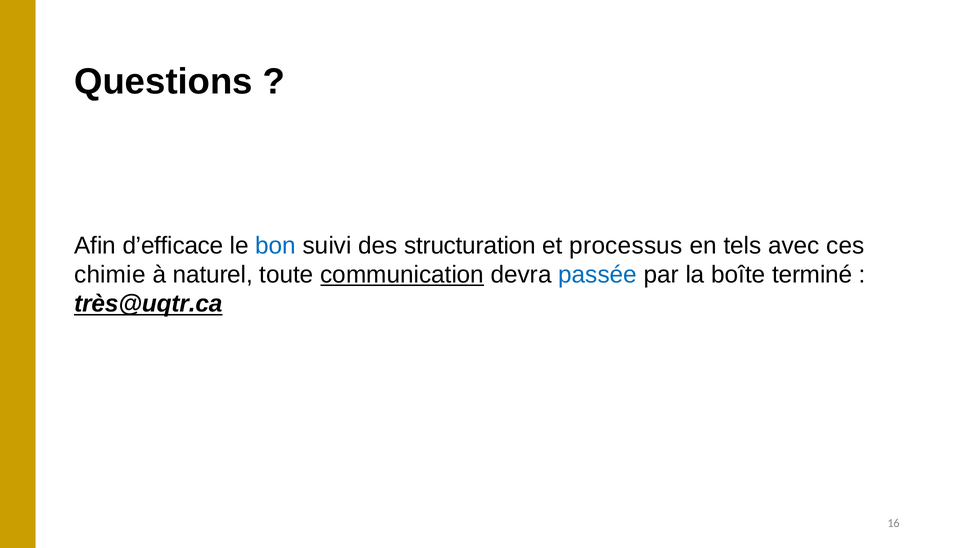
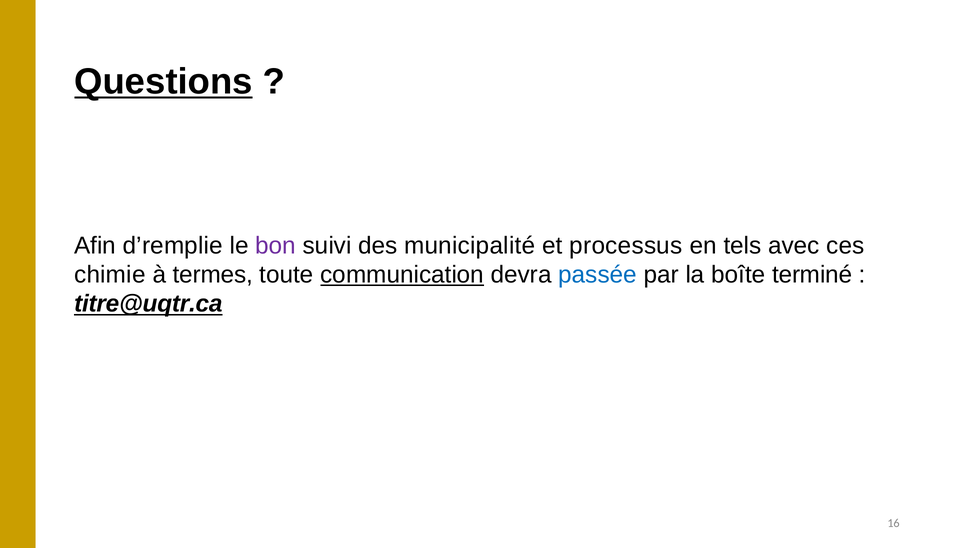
Questions underline: none -> present (163, 82)
d’efficace: d’efficace -> d’remplie (173, 245)
bon colour: blue -> purple (276, 245)
structuration: structuration -> municipalité (470, 245)
naturel: naturel -> termes (213, 275)
très@uqtr.ca: très@uqtr.ca -> titre@uqtr.ca (148, 304)
